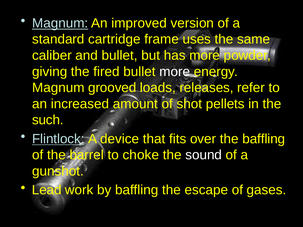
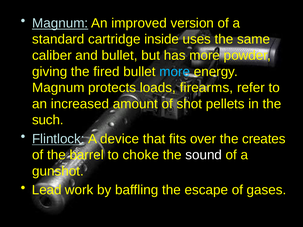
frame: frame -> inside (162, 39)
more colour: white -> light blue (175, 72)
grooved: grooved -> protects (112, 88)
releases: releases -> firearms (206, 88)
the baffling: baffling -> creates (264, 139)
